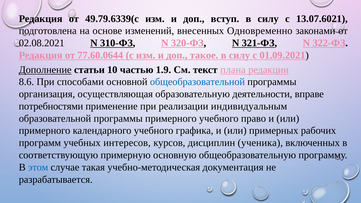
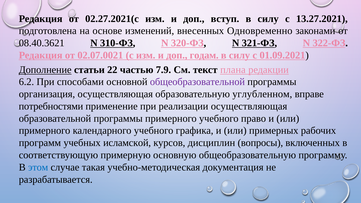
49.79.6339(с: 49.79.6339(с -> 02.27.2021(с (112, 19)
13.07.6021: 13.07.6021 -> 13.27.2021 (322, 19)
02.08.2021: 02.08.2021 -> 08.40.3621 (42, 43)
77.60.0644: 77.60.0644 -> 02.07.0021 (100, 55)
такое: такое -> годам (204, 55)
10: 10 -> 22 (112, 70)
1.9: 1.9 -> 7.9 (163, 70)
8.6: 8.6 -> 6.2 (26, 82)
общеобразовательной colour: blue -> purple (197, 82)
деятельности: деятельности -> углубленном (262, 94)
реализации индивидуальным: индивидуальным -> осуществляющая (249, 106)
интересов: интересов -> исламской (127, 143)
ученика: ученика -> вопросы (260, 143)
